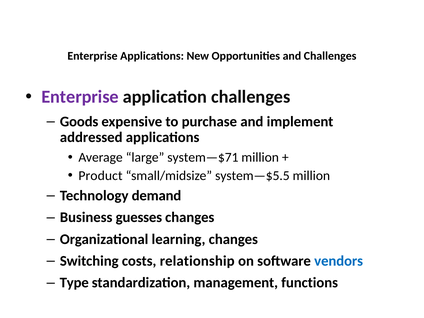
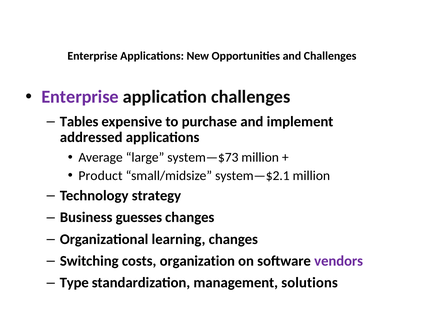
Goods: Goods -> Tables (79, 122)
system—$71: system—$71 -> system—$73 (203, 157)
system—$5.5: system—$5.5 -> system—$2.1 (252, 176)
demand: demand -> strategy (156, 196)
relationship: relationship -> organization (197, 261)
vendors colour: blue -> purple (339, 261)
functions: functions -> solutions (310, 283)
